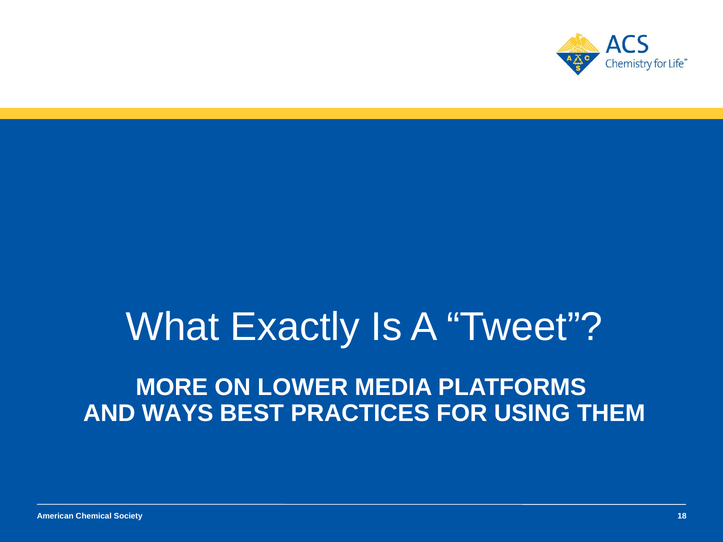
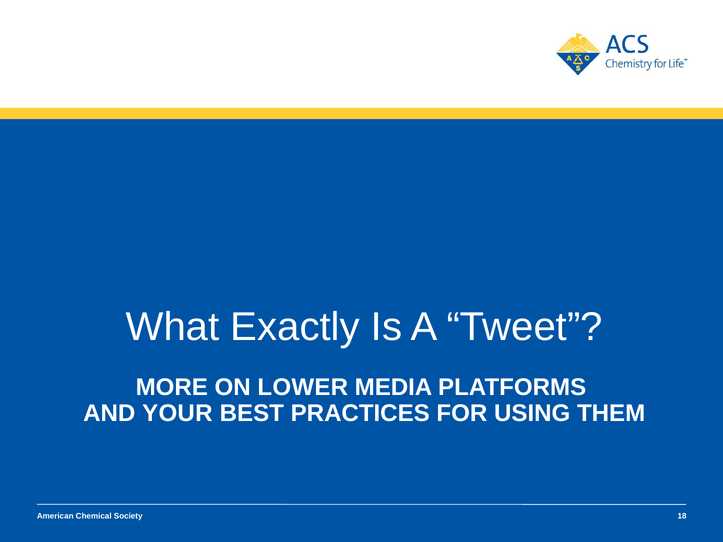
WAYS: WAYS -> YOUR (177, 413)
